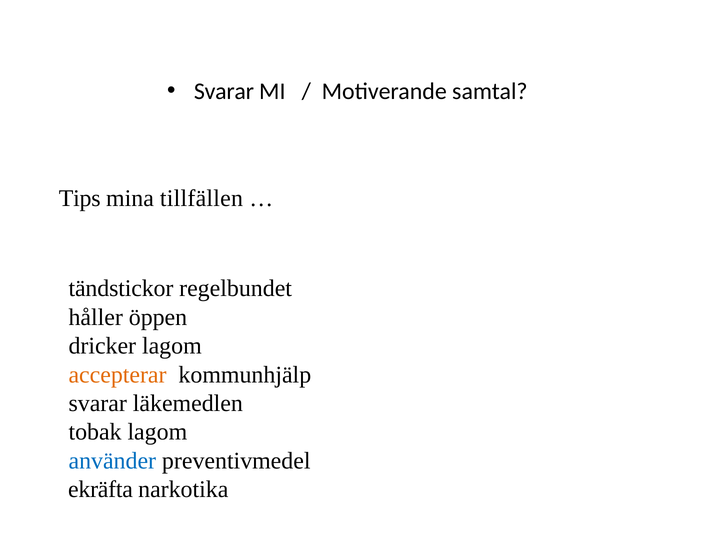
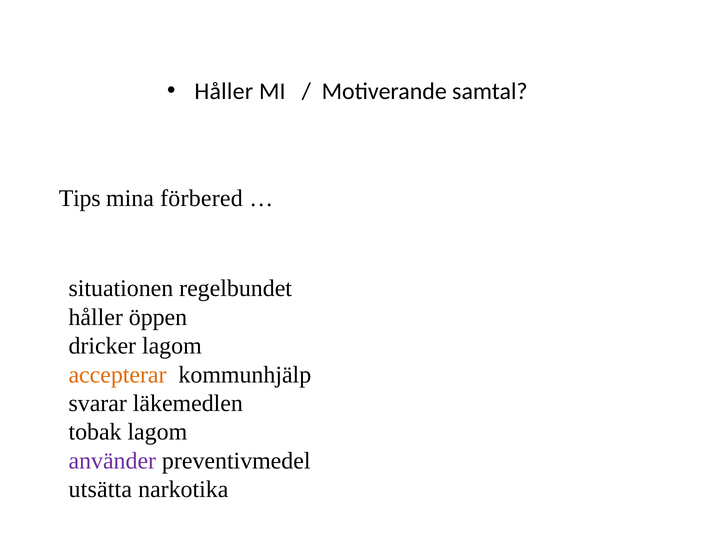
Svarar: Svarar -> Håller (224, 91)
tillfällen: tillfällen -> förbered (201, 198)
tändstickor: tändstickor -> situationen (121, 288)
använder colour: blue -> purple (112, 460)
ekräfta: ekräfta -> utsätta (100, 489)
